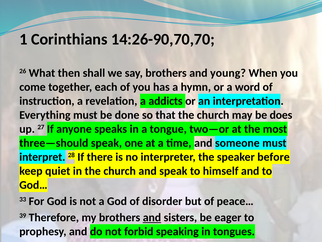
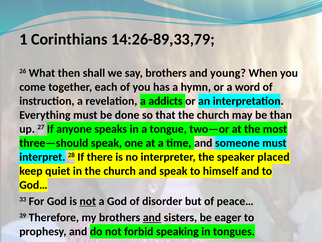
14:26-90,70,70: 14:26-90,70,70 -> 14:26-89,33,79 (163, 39)
does: does -> than (281, 115)
before: before -> placed (273, 157)
not underline: none -> present (88, 201)
